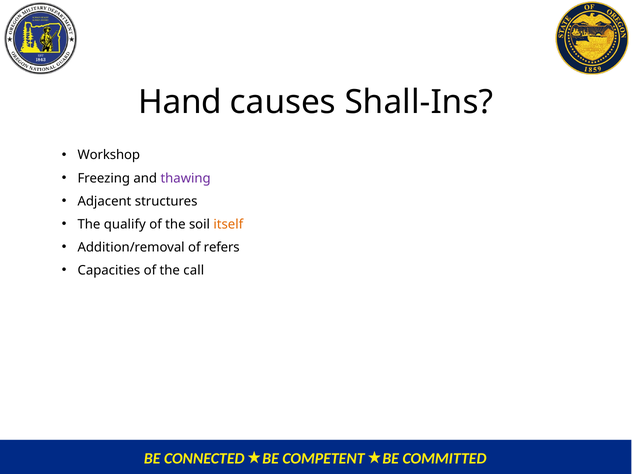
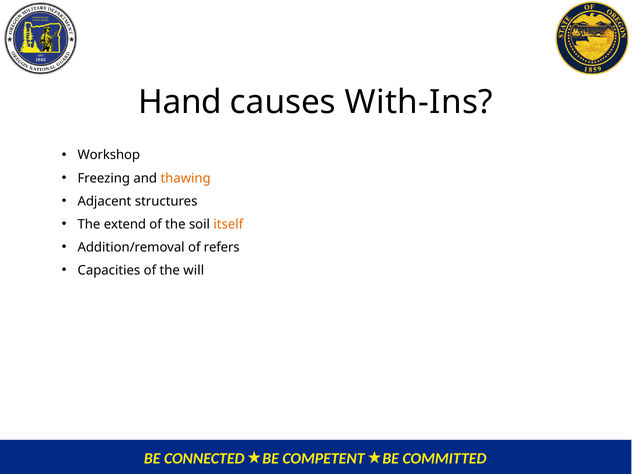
Shall-Ins: Shall-Ins -> With-Ins (419, 102)
thawing colour: purple -> orange (186, 178)
qualify: qualify -> extend (125, 224)
call: call -> will (194, 270)
